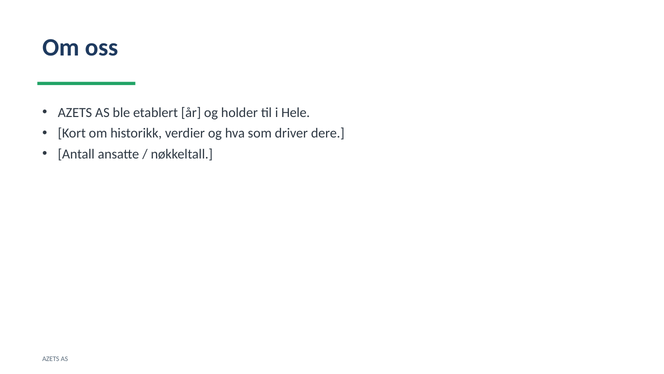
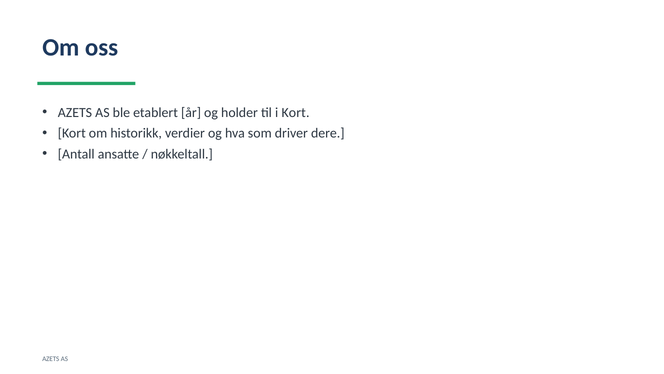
i Hele: Hele -> Kort (296, 112)
